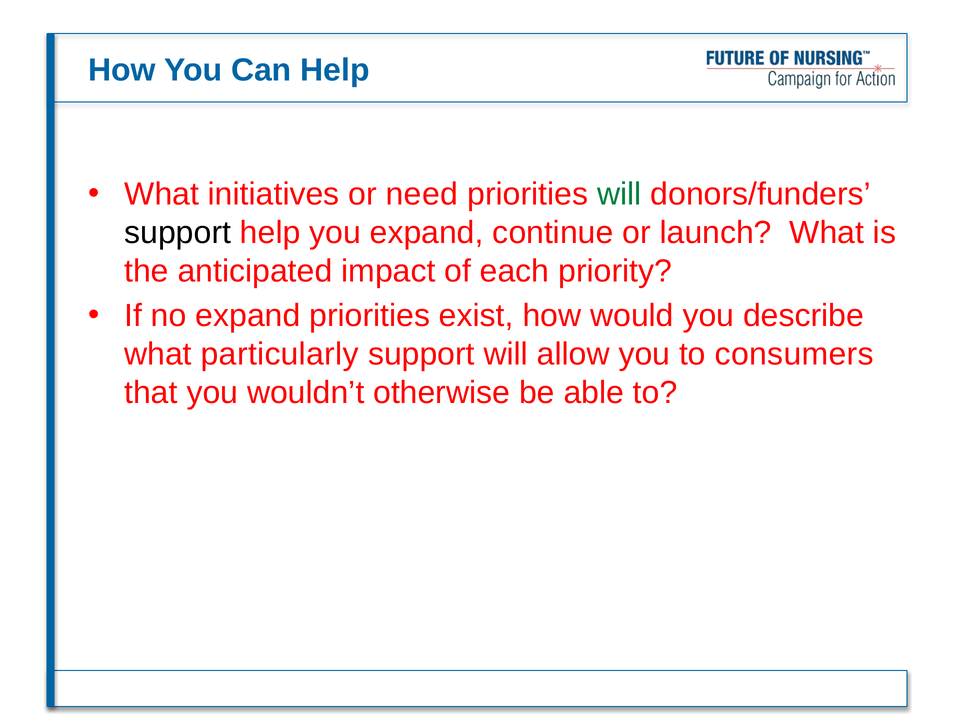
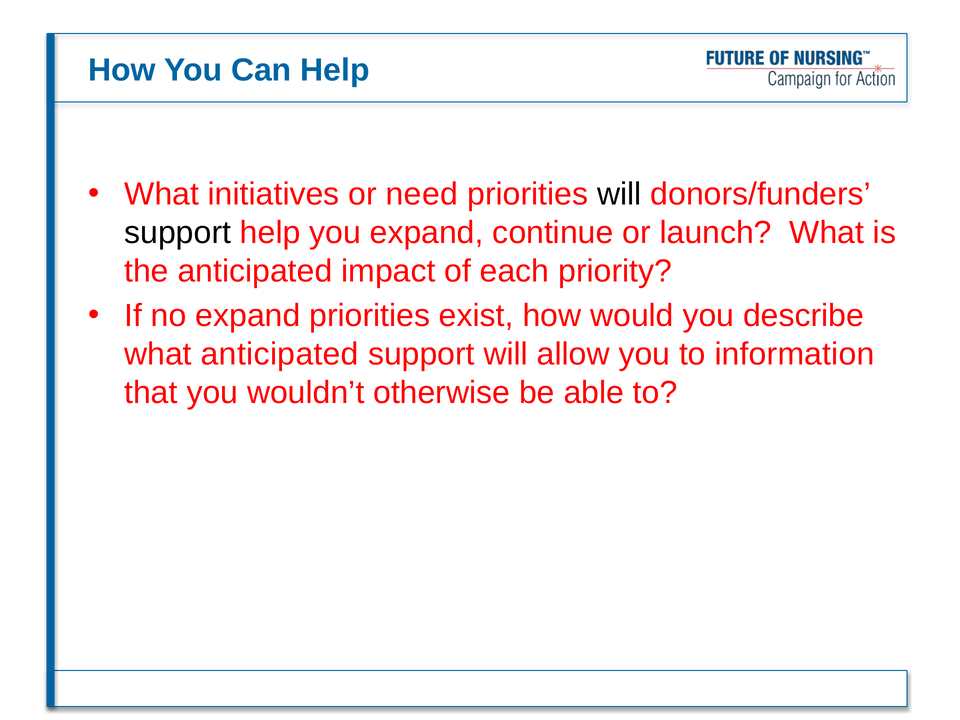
will colour: green -> black (619, 194)
what particularly: particularly -> anticipated (280, 354)
consumers: consumers -> information (794, 354)
